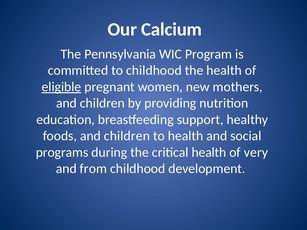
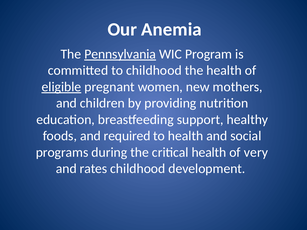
Calcium: Calcium -> Anemia (171, 29)
Pennsylvania underline: none -> present (120, 54)
foods and children: children -> required (127, 136)
from: from -> rates (93, 169)
